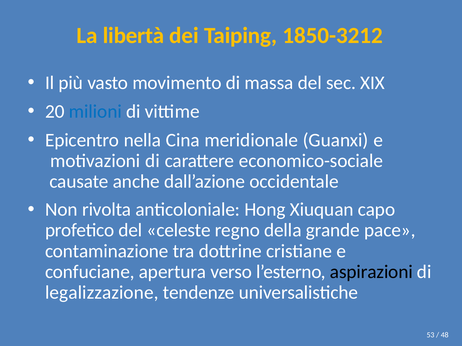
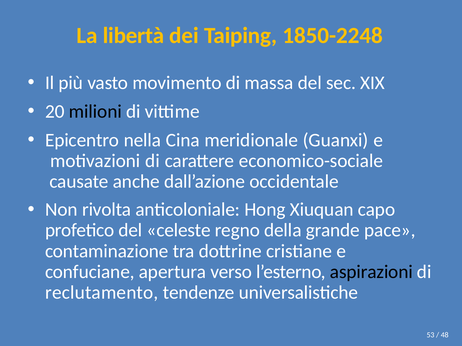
1850-3212: 1850-3212 -> 1850-2248 (333, 35)
milioni colour: blue -> black (95, 112)
legalizzazione: legalizzazione -> reclutamento (102, 293)
